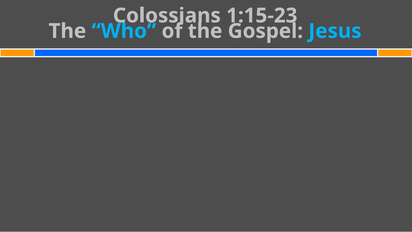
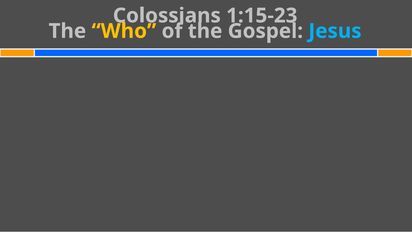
Who colour: light blue -> yellow (124, 31)
